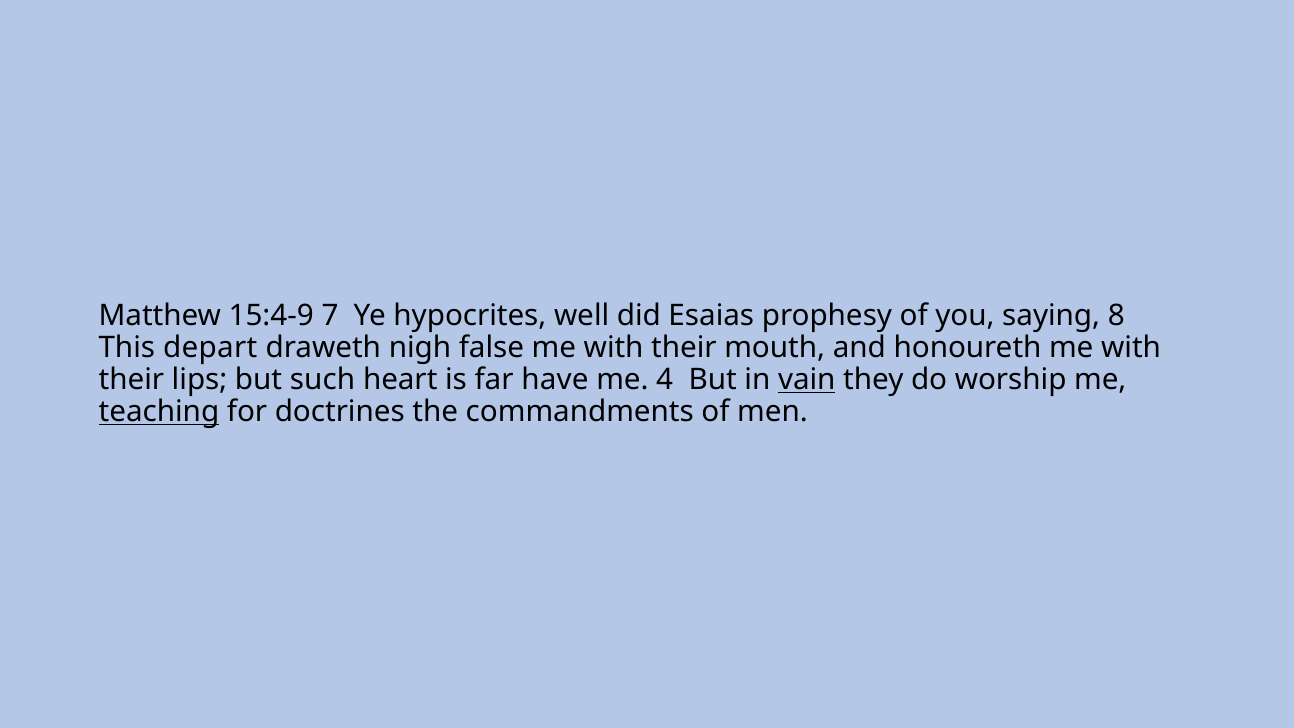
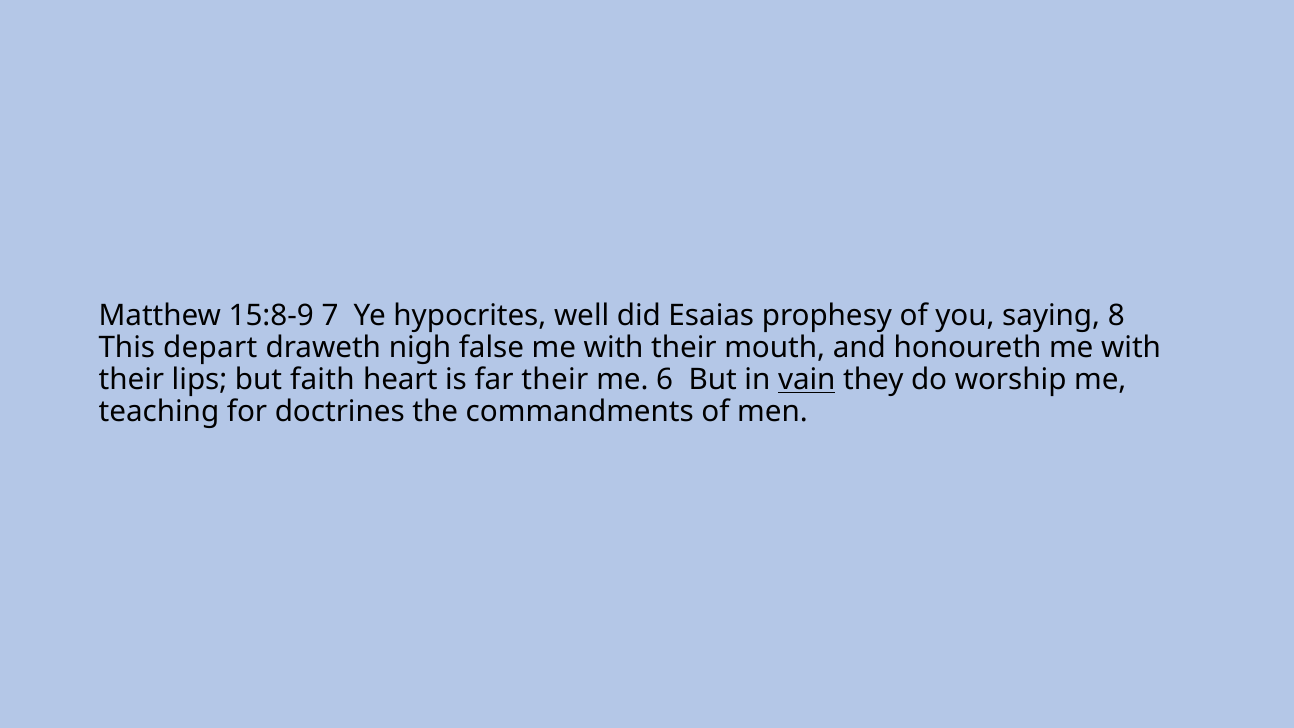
15:4-9: 15:4-9 -> 15:8-9 (271, 316)
such: such -> faith (322, 380)
far have: have -> their (555, 380)
4: 4 -> 6 (665, 380)
teaching underline: present -> none (159, 412)
